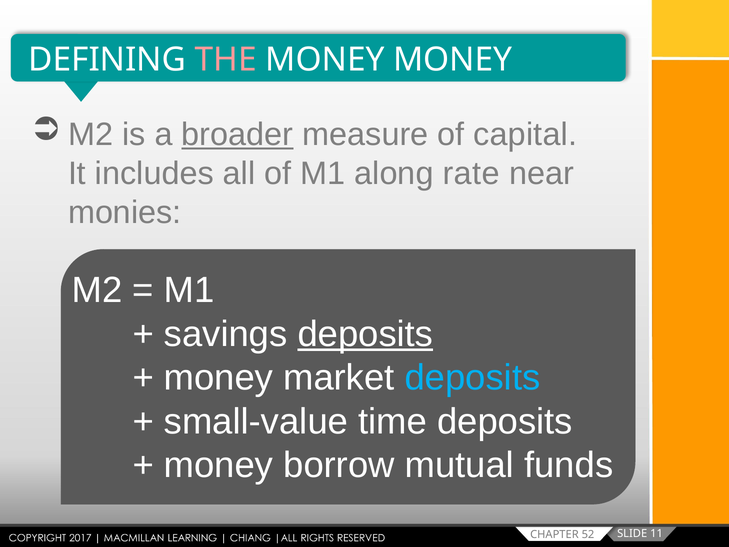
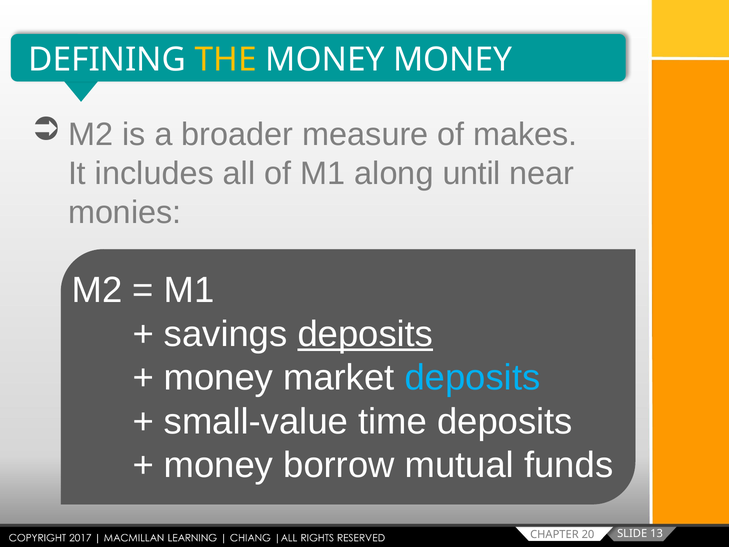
THE colour: pink -> yellow (226, 60)
broader underline: present -> none (237, 135)
capital: capital -> makes (525, 135)
rate: rate -> until (472, 174)
11: 11 -> 13 (657, 533)
52: 52 -> 20 (588, 534)
